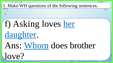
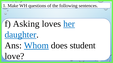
brother: brother -> student (83, 46)
